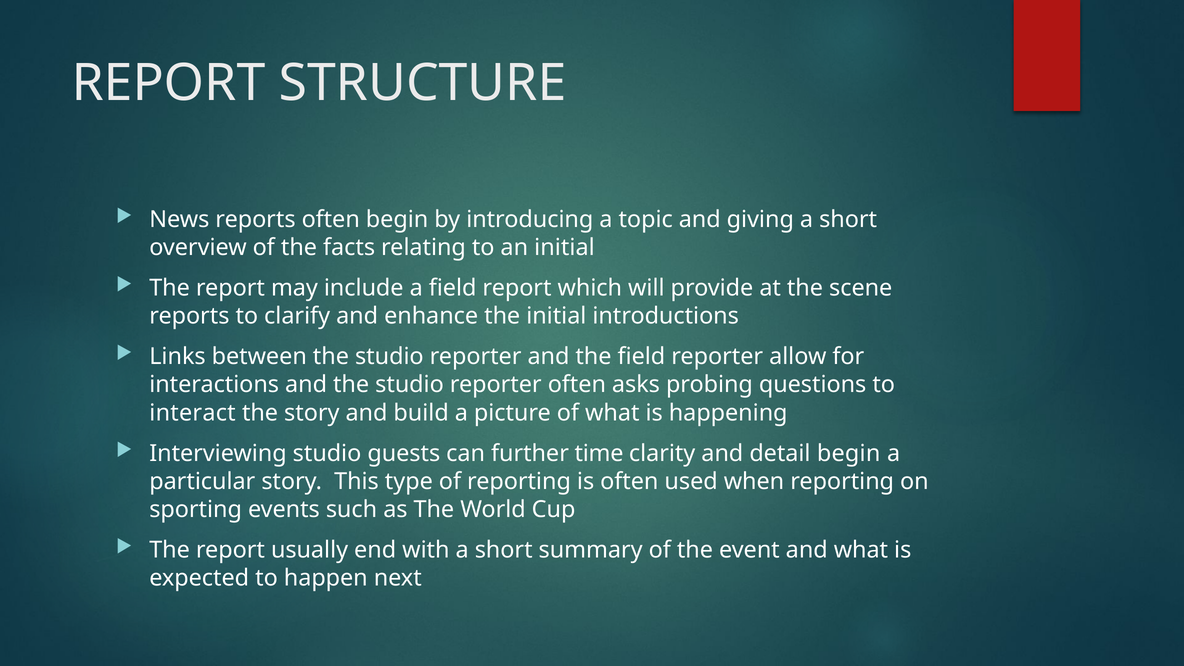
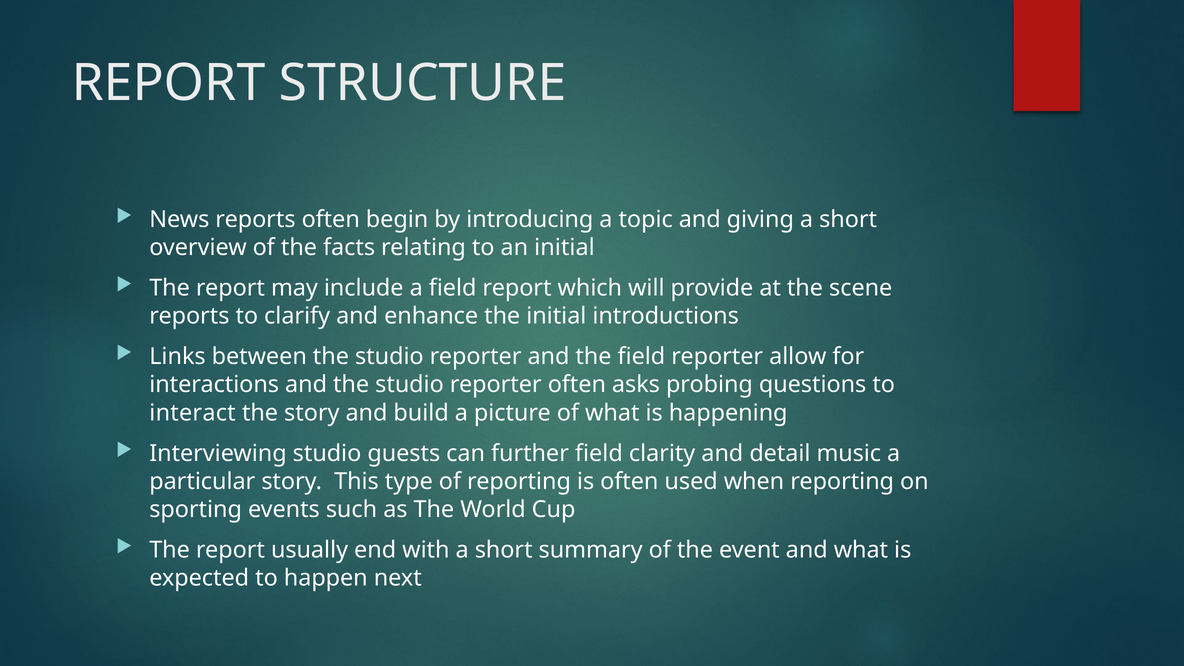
further time: time -> field (599, 453)
detail begin: begin -> music (849, 453)
